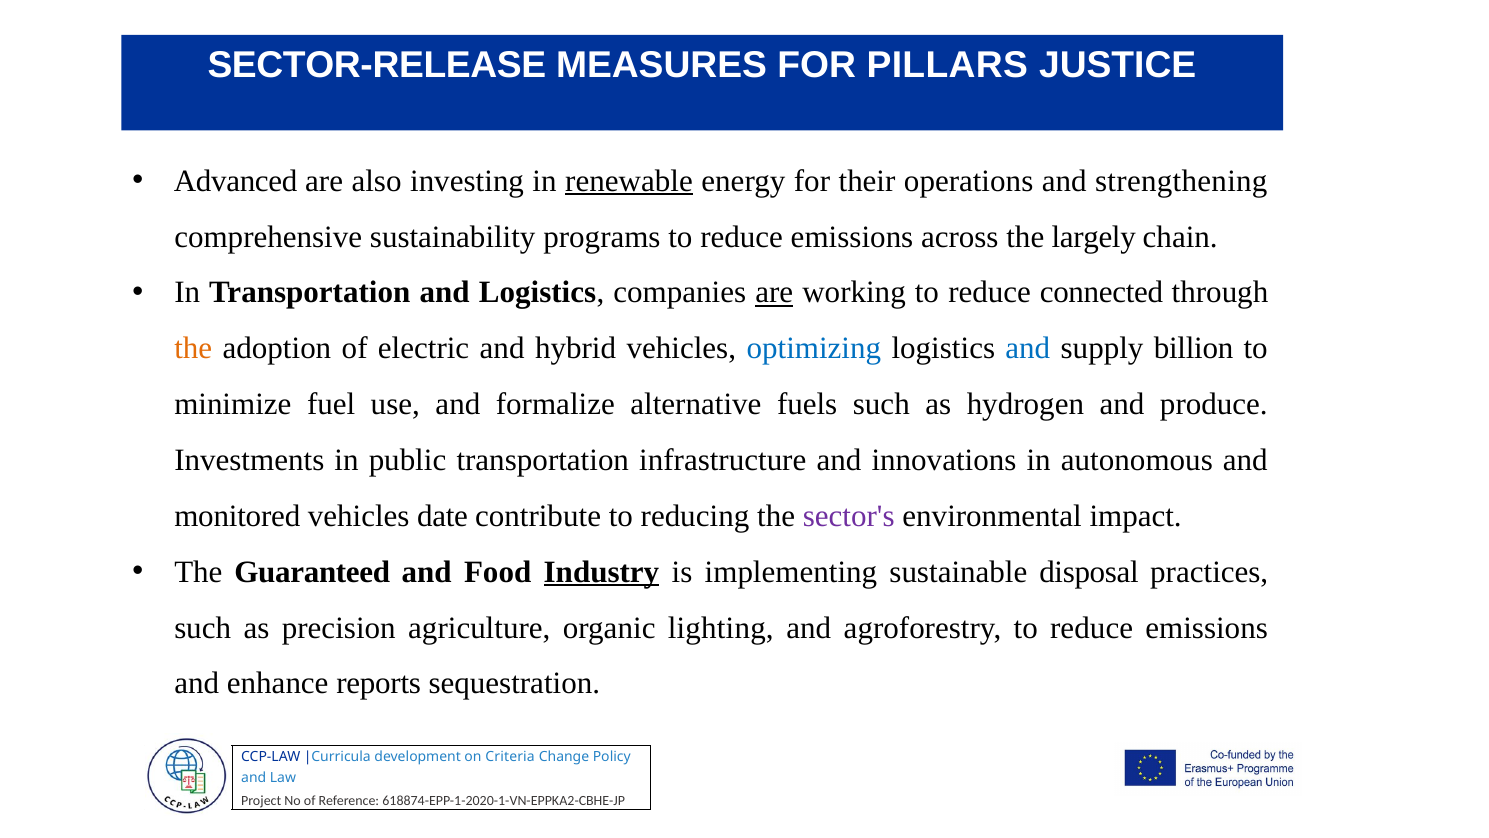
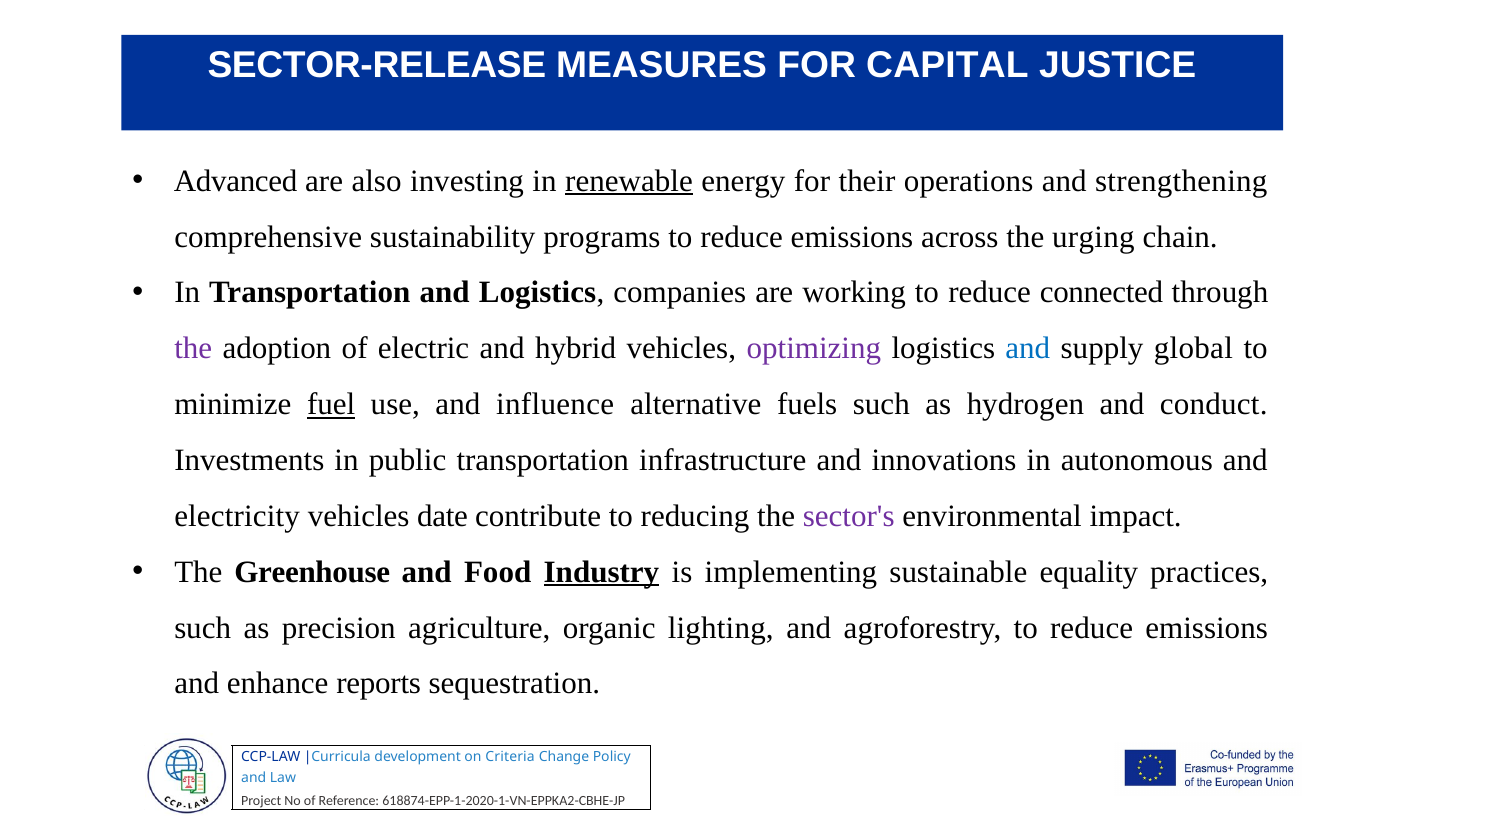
PILLARS: PILLARS -> CAPITAL (947, 65)
largely: largely -> urging (1093, 237)
are underline: present -> none (774, 293)
the colour: orange -> purple (193, 348)
optimizing colour: blue -> purple (814, 348)
billion: billion -> global (1193, 348)
fuel underline: none -> present (331, 404)
formalize: formalize -> influence (555, 404)
produce: produce -> conduct (1214, 404)
monitored: monitored -> electricity (237, 516)
Guaranteed: Guaranteed -> Greenhouse (312, 572)
disposal: disposal -> equality (1089, 572)
